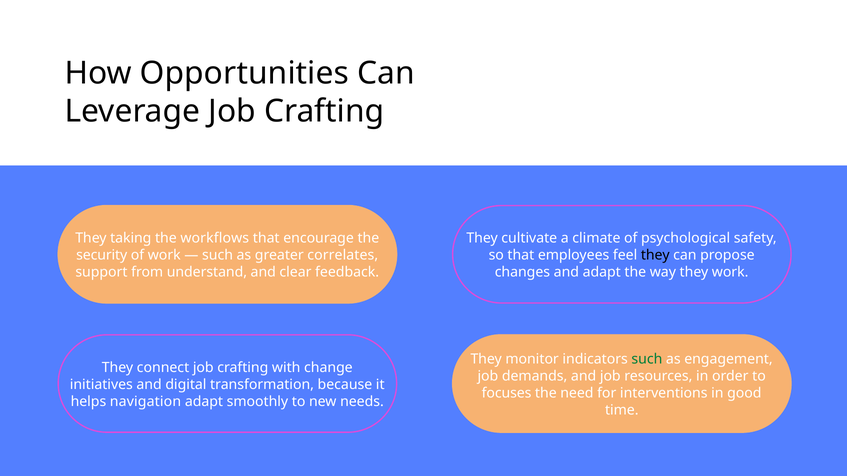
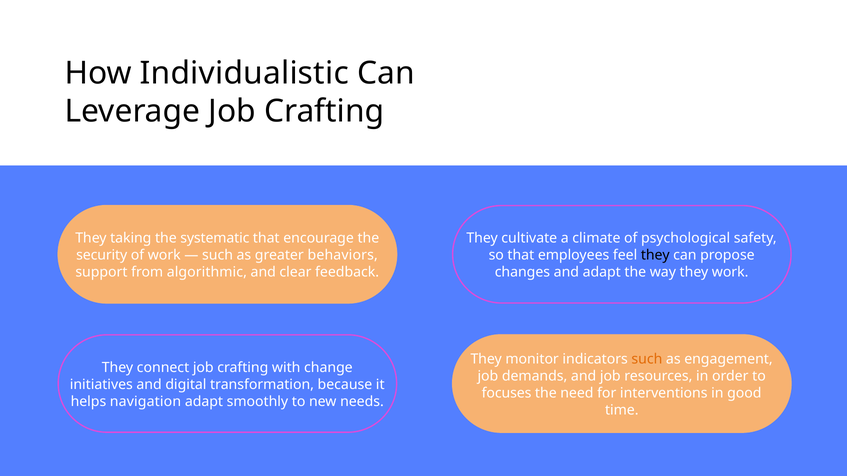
Opportunities: Opportunities -> Individualistic (244, 73)
workflows: workflows -> systematic (215, 239)
correlates: correlates -> behaviors (343, 255)
understand: understand -> algorithmic (207, 272)
such colour: green -> orange (647, 359)
